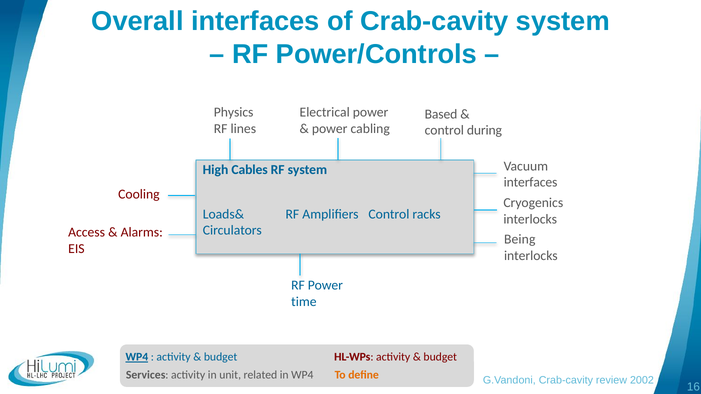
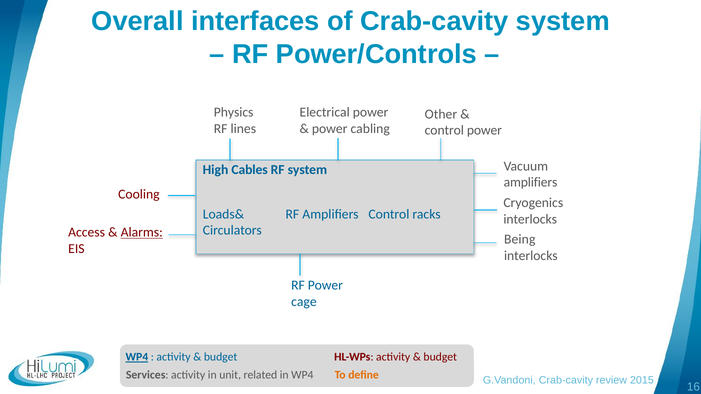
Based: Based -> Other (441, 114)
control during: during -> power (484, 131)
interfaces: interfaces -> amplifiers (531, 183)
Alarms underline: none -> present (142, 233)
time: time -> cage (304, 302)
2002: 2002 -> 2015 (642, 380)
